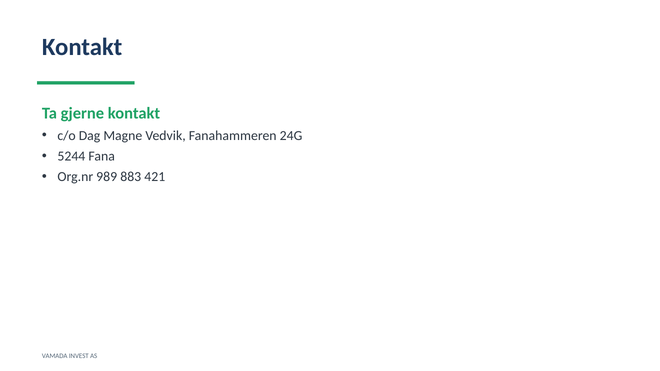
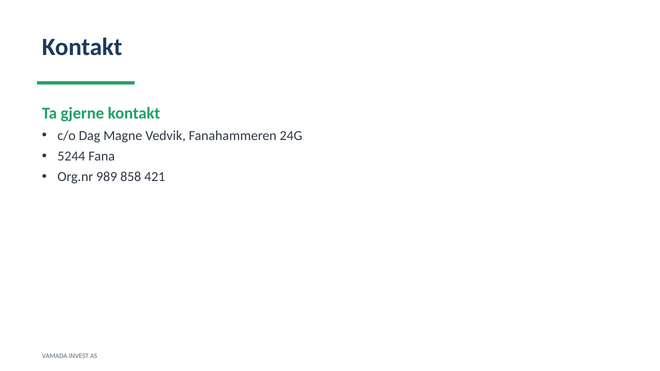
883: 883 -> 858 (131, 177)
